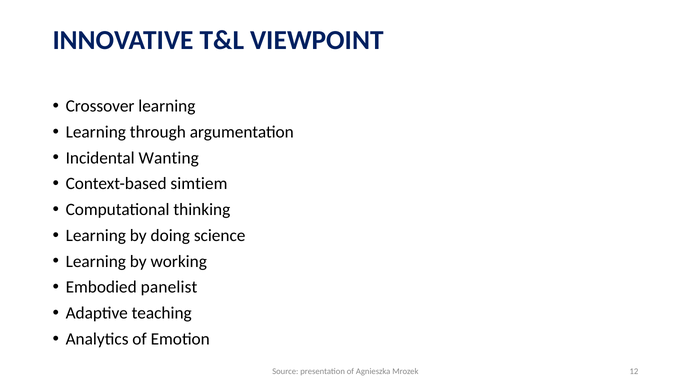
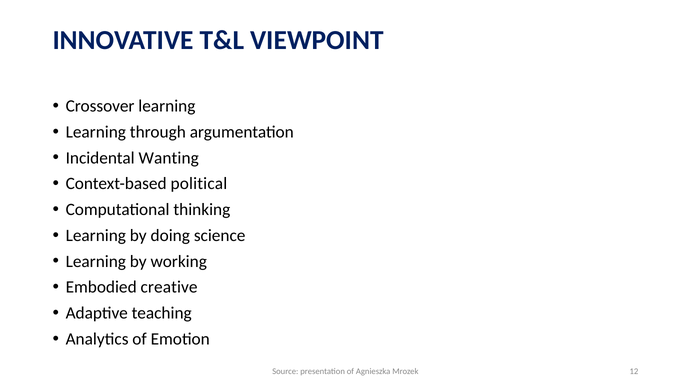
simtiem: simtiem -> political (199, 184)
panelist: panelist -> creative (169, 287)
